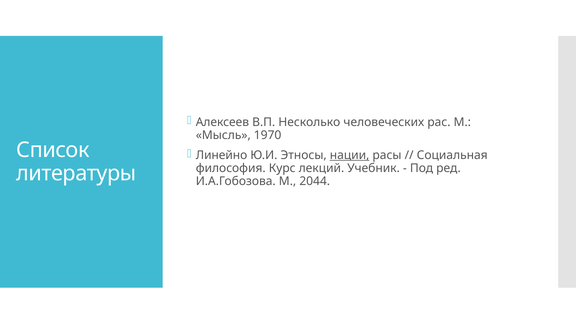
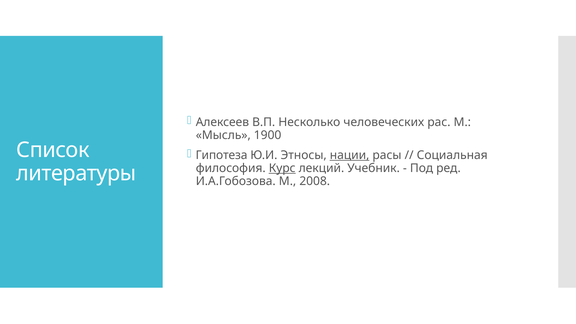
1970: 1970 -> 1900 (268, 135)
Линейно: Линейно -> Гипотеза (222, 155)
Курс underline: none -> present (282, 168)
2044: 2044 -> 2008 (315, 181)
